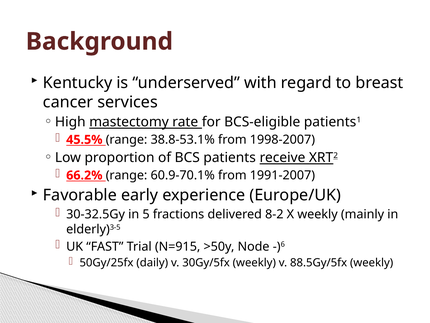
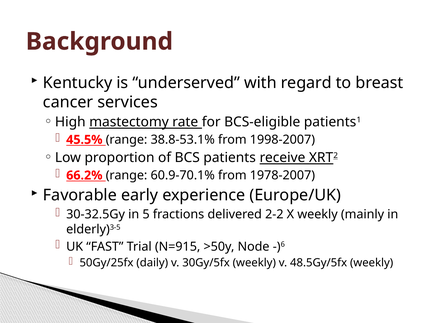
1991-2007: 1991-2007 -> 1978-2007 (282, 175)
8-2: 8-2 -> 2-2 (274, 214)
88.5Gy/5fx: 88.5Gy/5fx -> 48.5Gy/5fx (319, 262)
